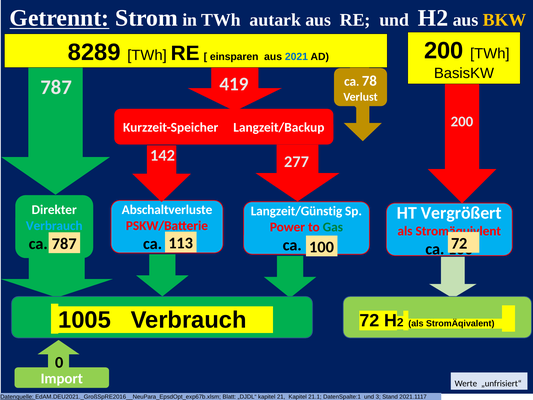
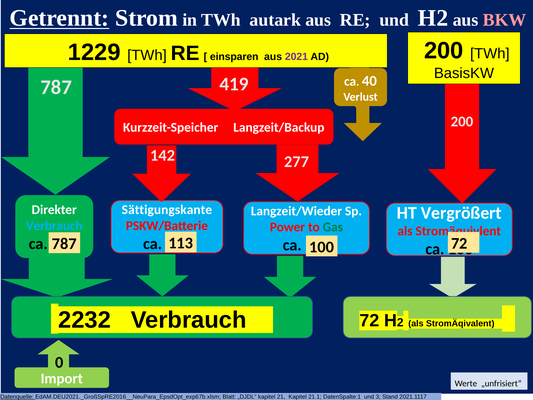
BKW colour: yellow -> pink (505, 20)
8289: 8289 -> 1229 (94, 52)
2021 colour: blue -> purple (296, 57)
78: 78 -> 40 (369, 81)
Abschaltverluste: Abschaltverluste -> Sättigungskante (167, 210)
Langzeit/Günstig: Langzeit/Günstig -> Langzeit/Wieder (296, 211)
1005: 1005 -> 2232 (85, 320)
